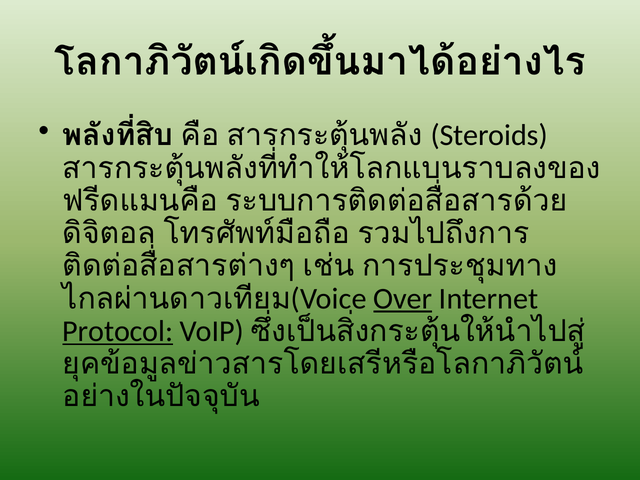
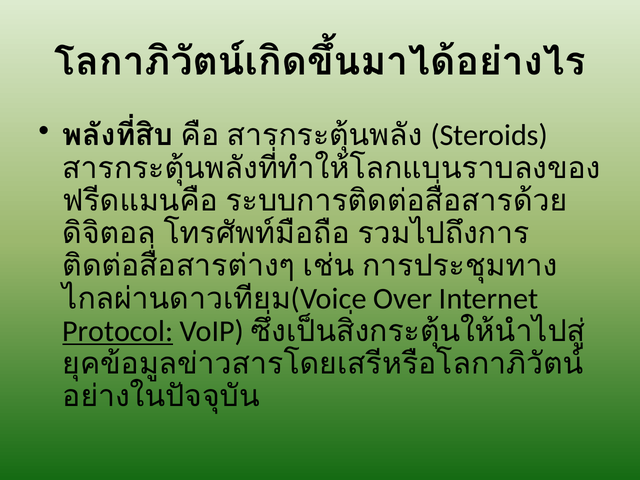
Over underline: present -> none (403, 299)
